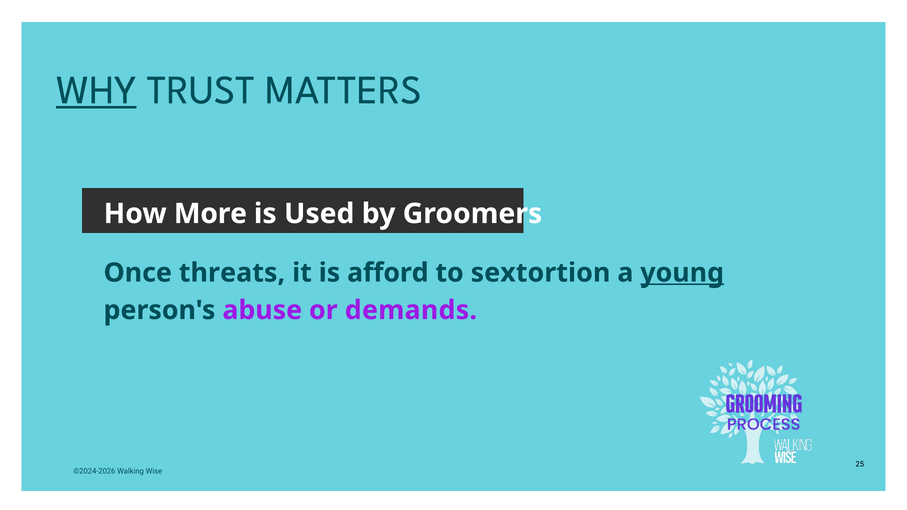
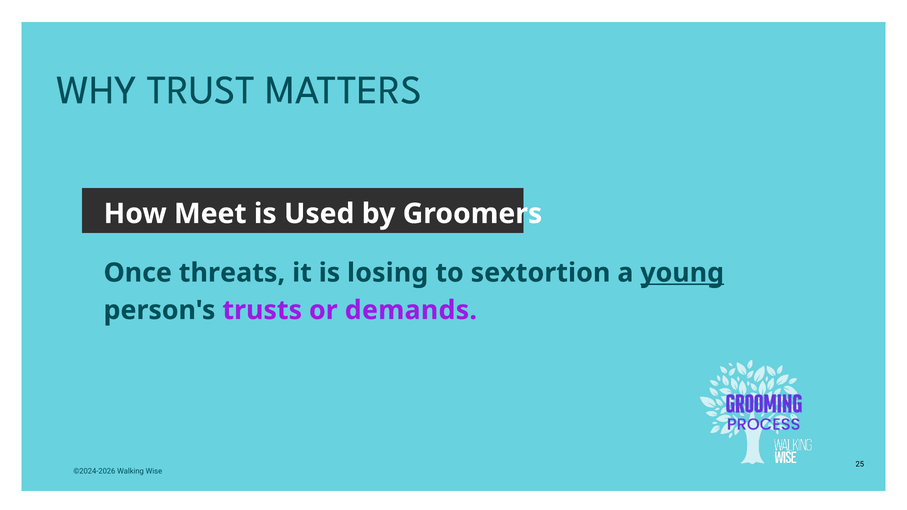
WHY underline: present -> none (96, 90)
More: More -> Meet (210, 214)
afford: afford -> losing (388, 273)
abuse: abuse -> trusts (262, 310)
